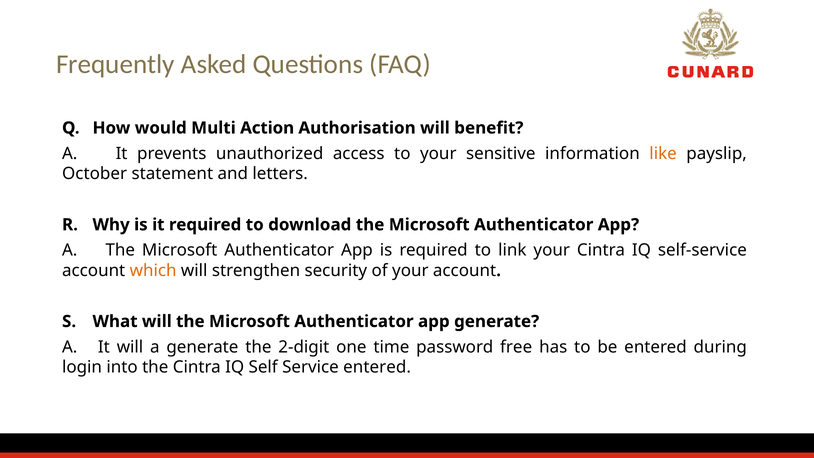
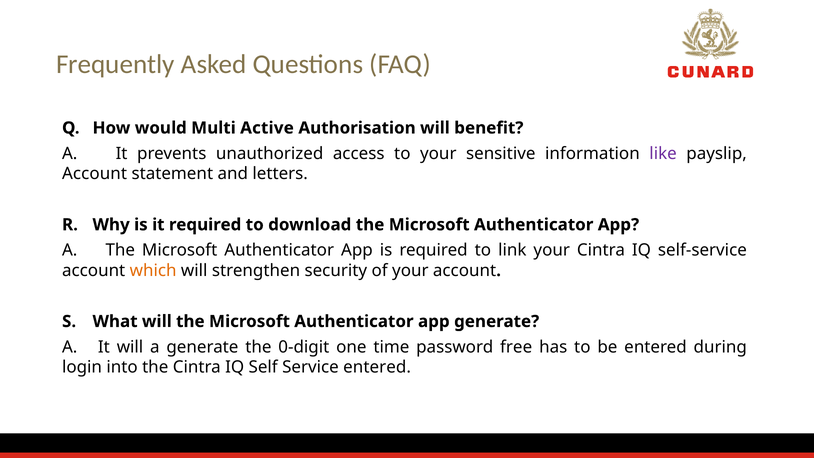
Action: Action -> Active (267, 128)
like colour: orange -> purple (663, 153)
October: October -> Account (95, 174)
2-digit: 2-digit -> 0-digit (304, 347)
